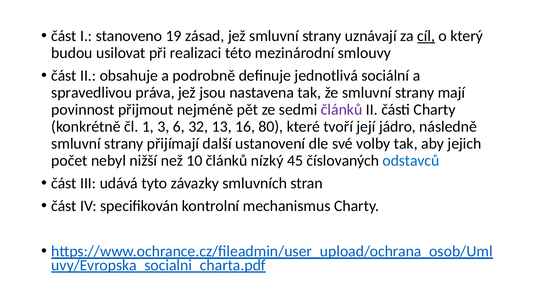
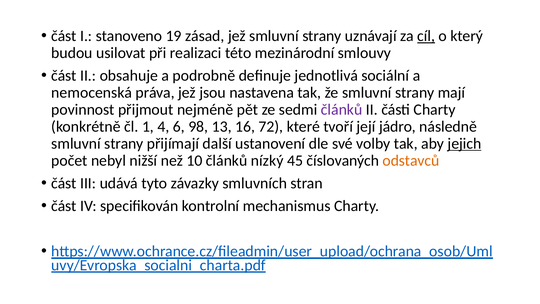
spravedlivou: spravedlivou -> nemocenská (92, 92)
3: 3 -> 4 (163, 126)
32: 32 -> 98 (198, 126)
80: 80 -> 72 (271, 126)
jejich underline: none -> present (465, 143)
odstavců colour: blue -> orange (411, 160)
